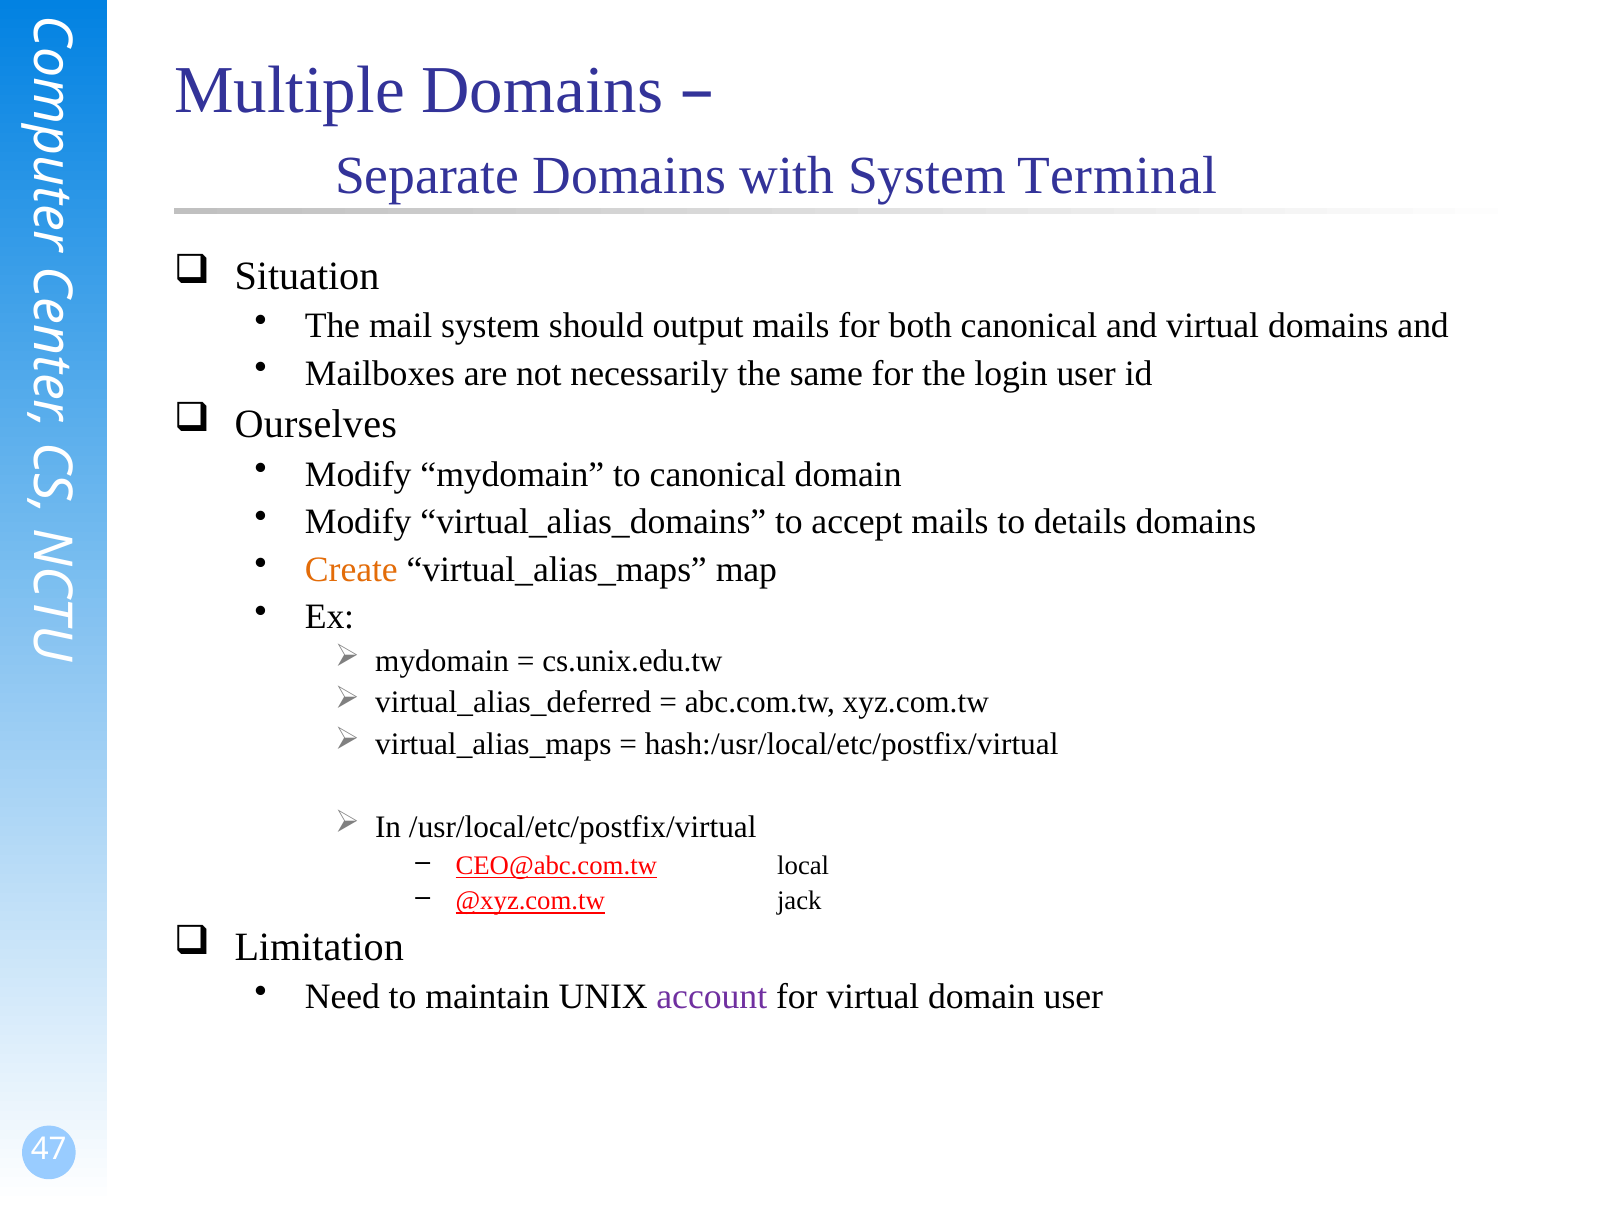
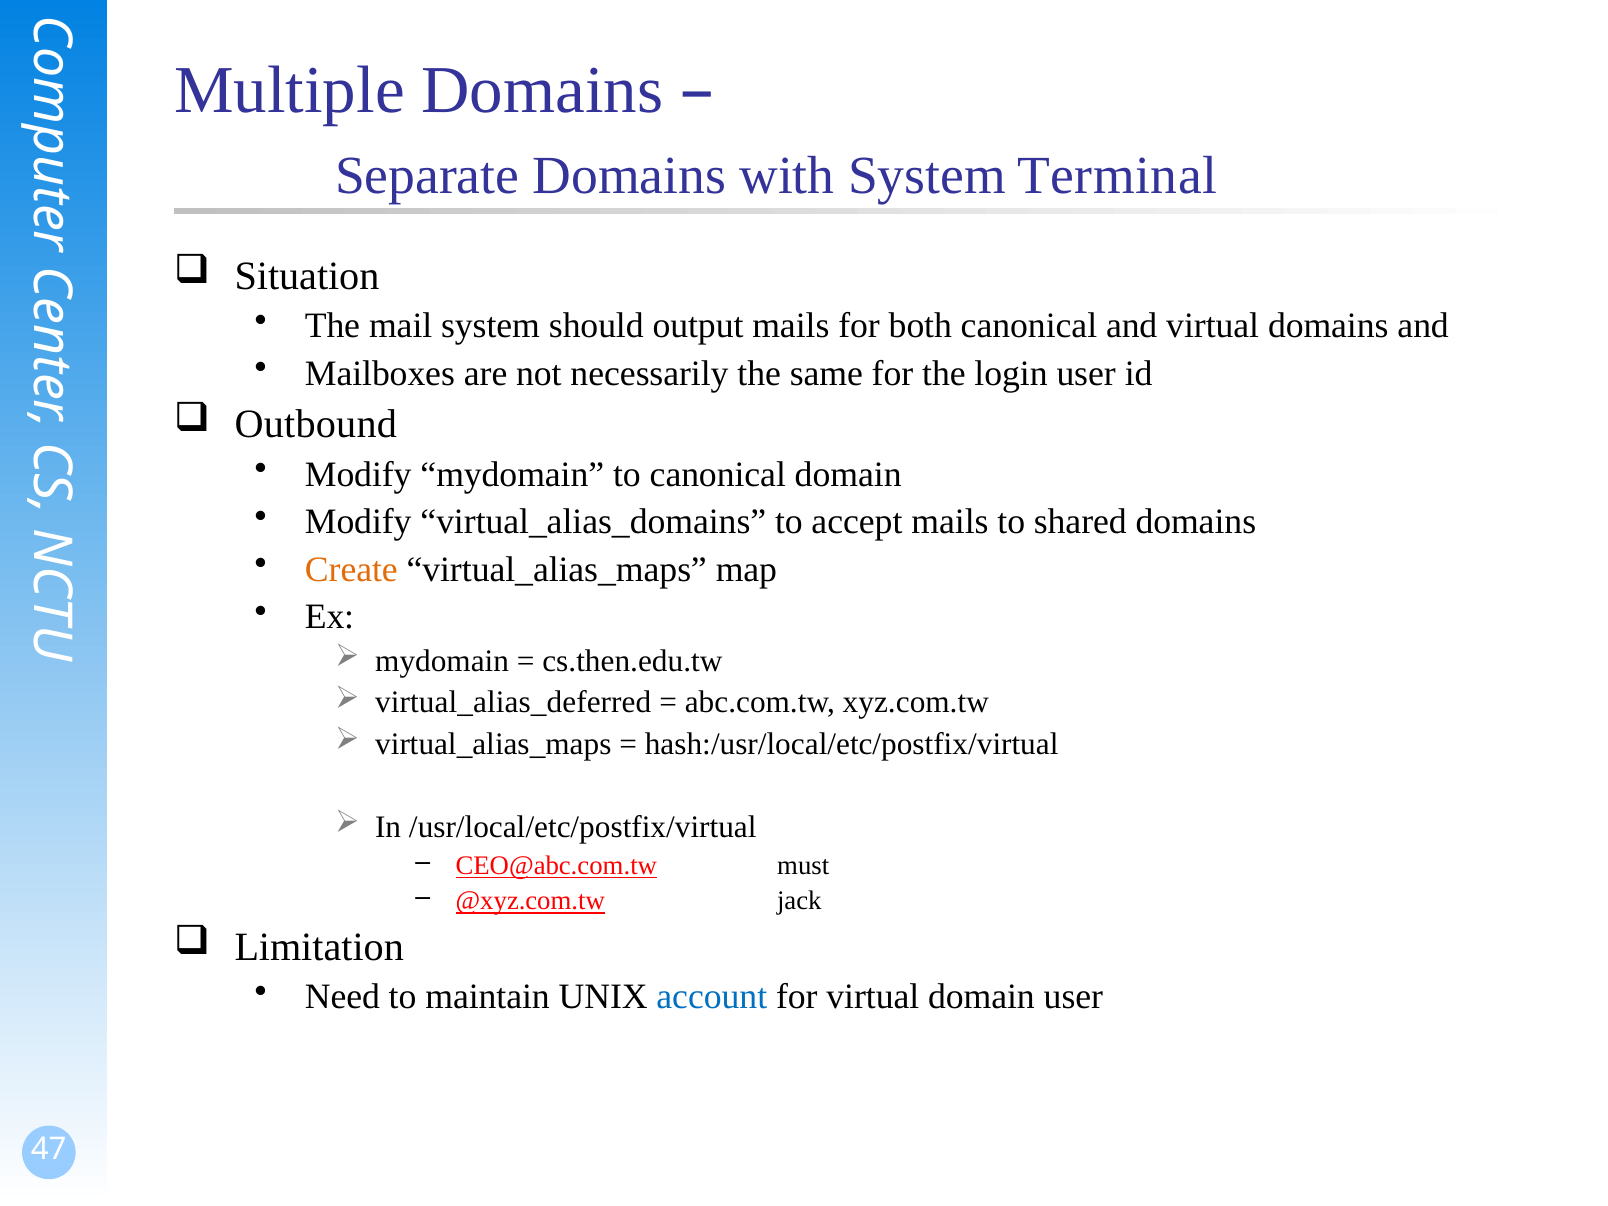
Ourselves: Ourselves -> Outbound (316, 425)
details: details -> shared (1080, 522)
cs.unix.edu.tw: cs.unix.edu.tw -> cs.then.edu.tw (632, 661)
local: local -> must (803, 865)
account colour: purple -> blue (712, 997)
